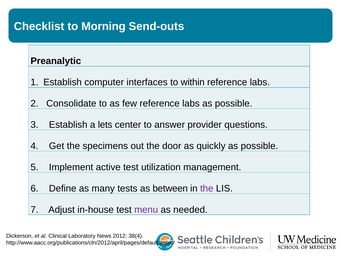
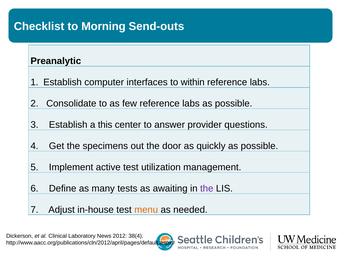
lets: lets -> this (105, 125)
between: between -> awaiting (170, 188)
menu colour: purple -> orange (146, 209)
